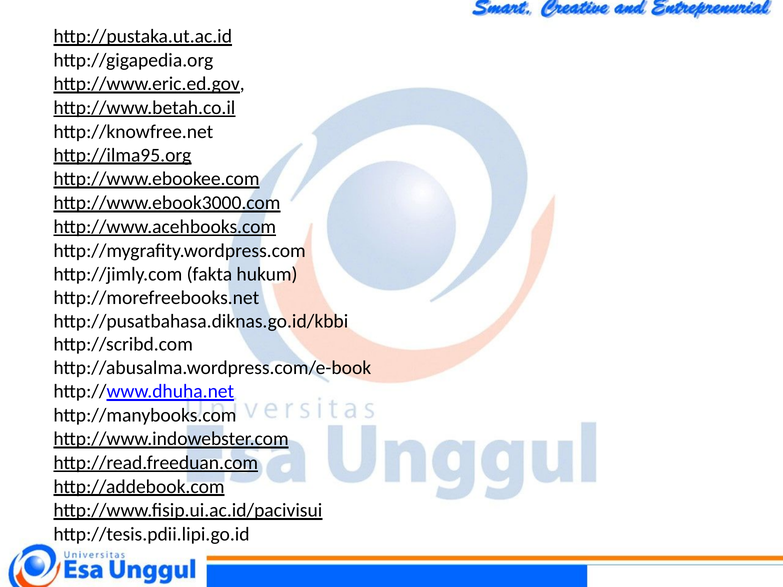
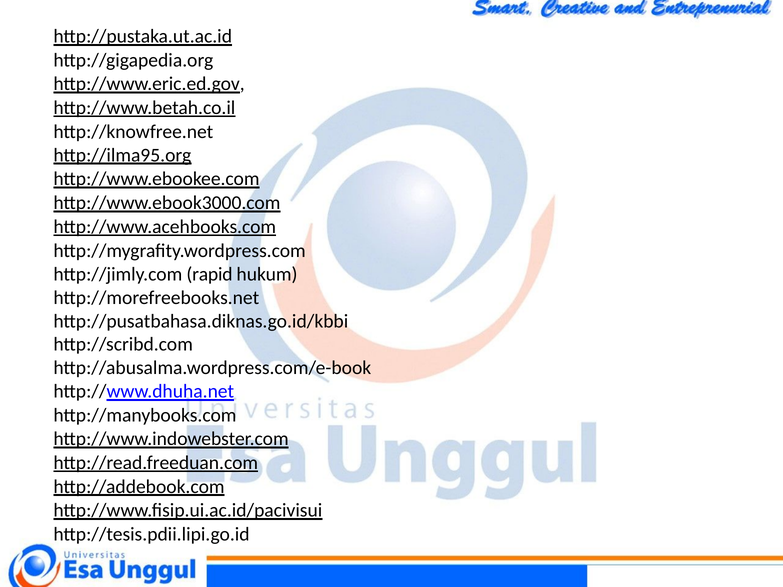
fakta: fakta -> rapid (210, 274)
